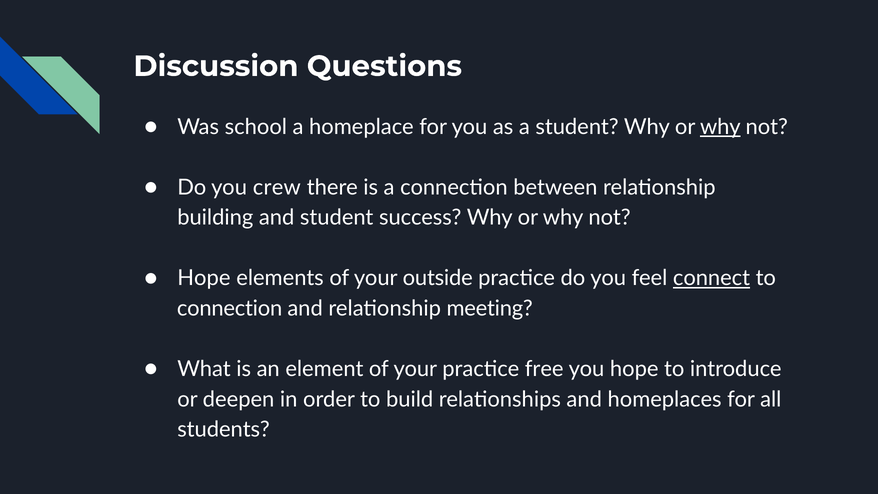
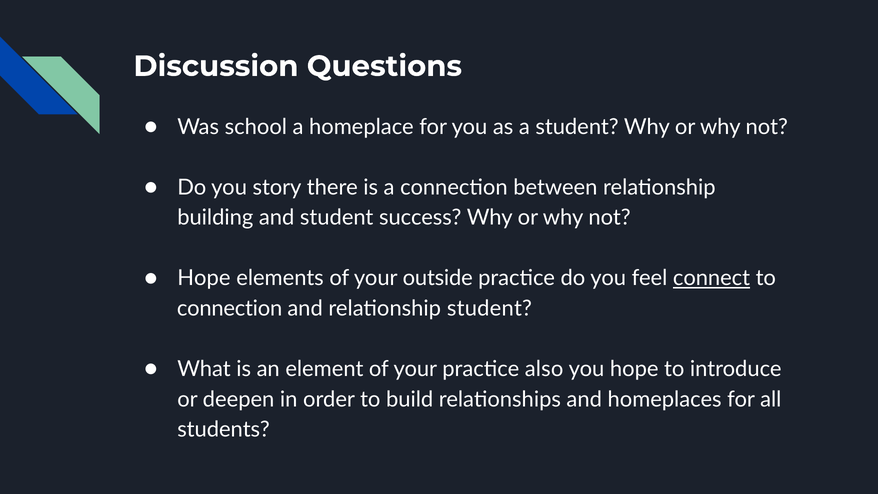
why underline: present -> none (720, 127)
crew: crew -> story (277, 187)
relationship meeting: meeting -> student (489, 308)
free: free -> also (544, 369)
